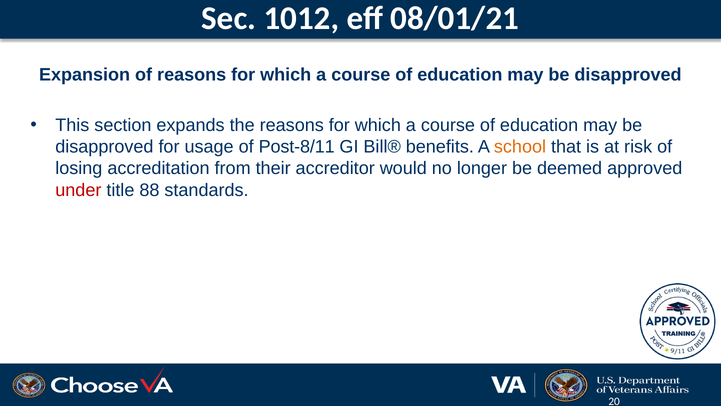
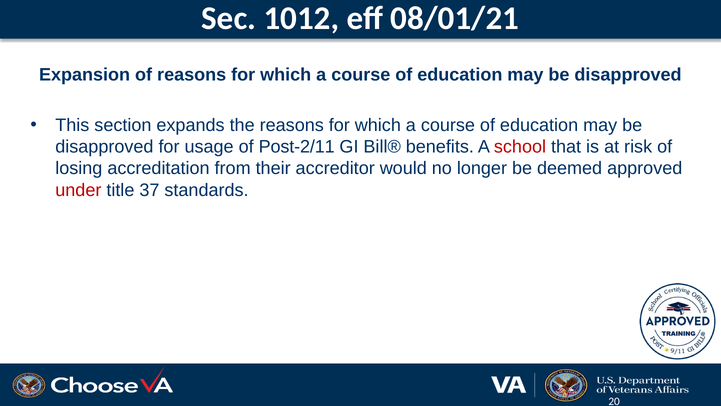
Post-8/11: Post-8/11 -> Post-2/11 (297, 147)
school colour: orange -> red (520, 147)
88: 88 -> 37 (149, 190)
